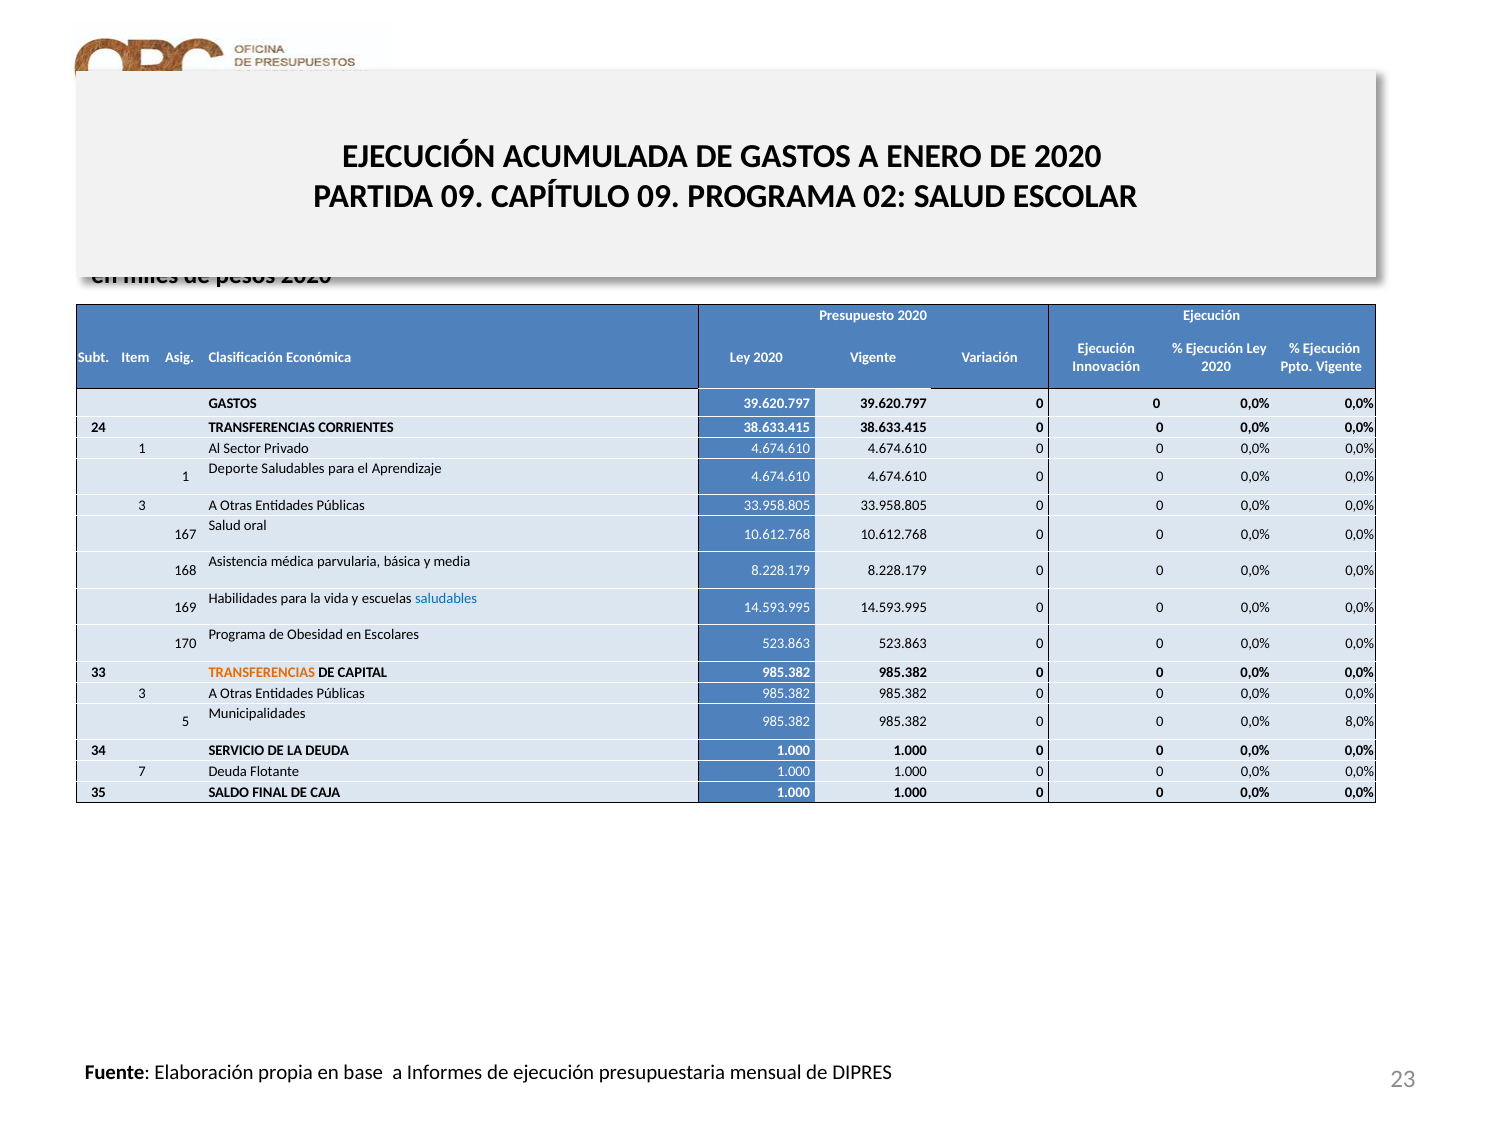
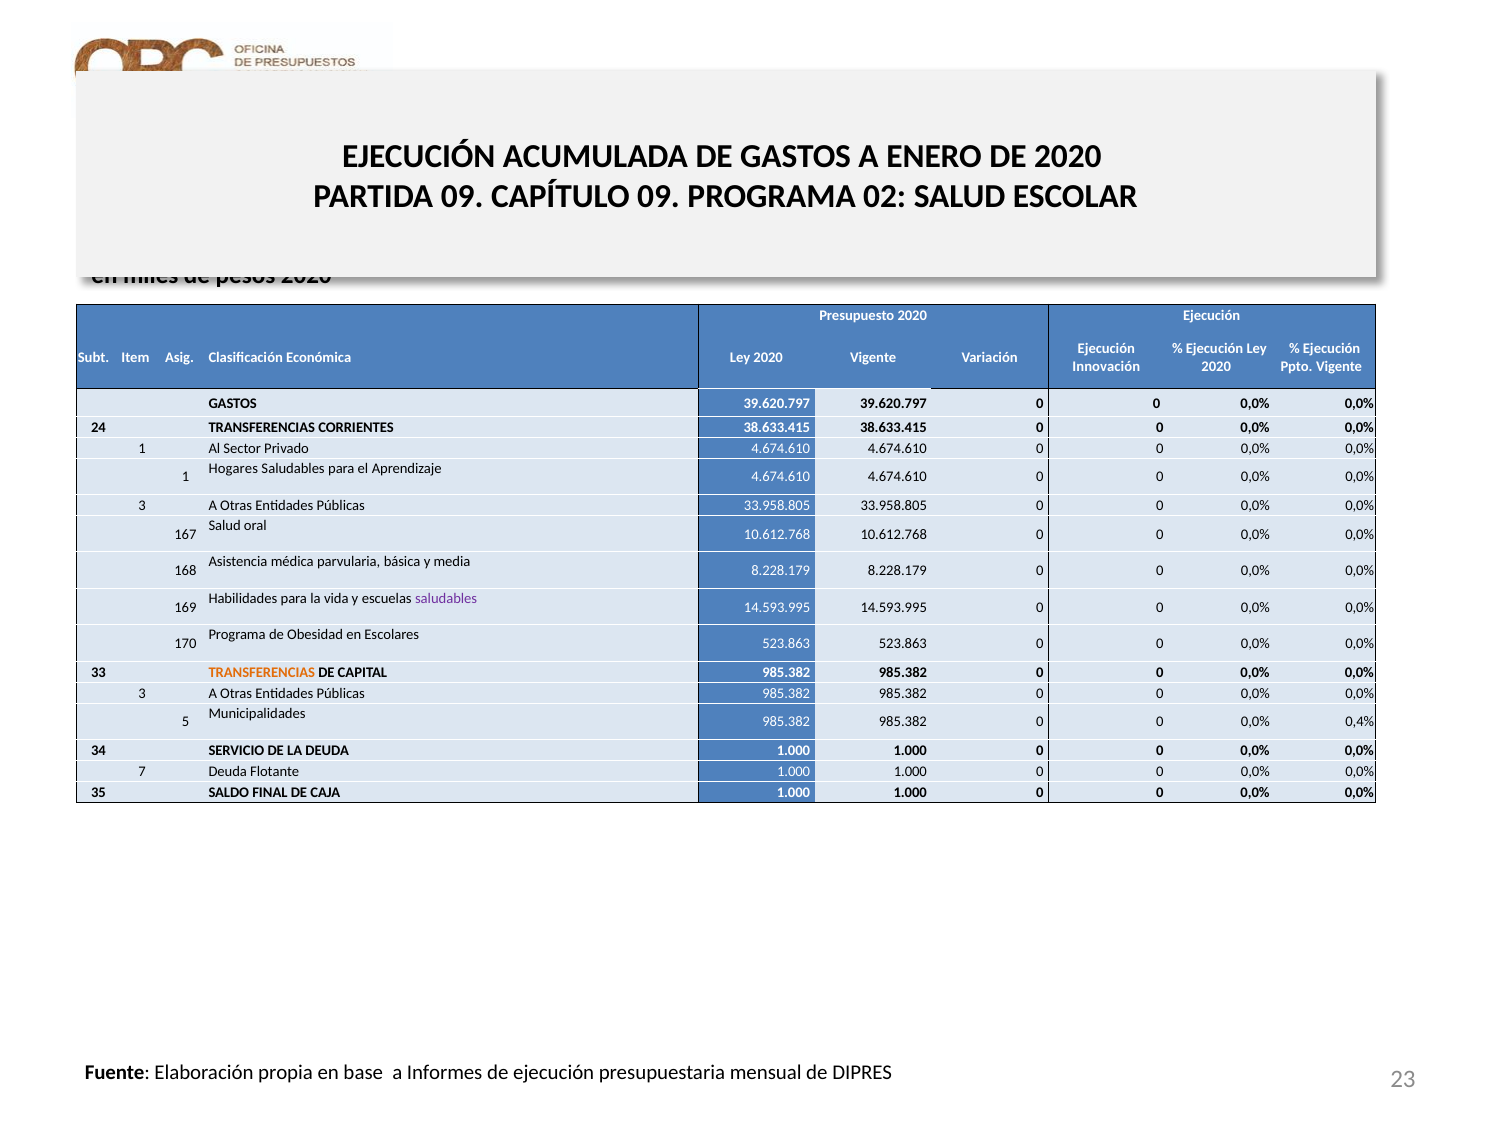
Deporte: Deporte -> Hogares (233, 468)
saludables colour: blue -> purple (446, 598)
8,0%: 8,0% -> 0,4% (1360, 722)
